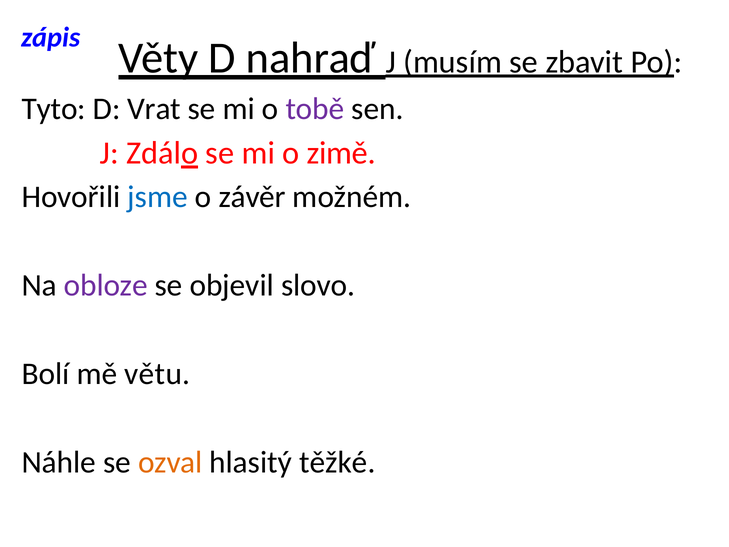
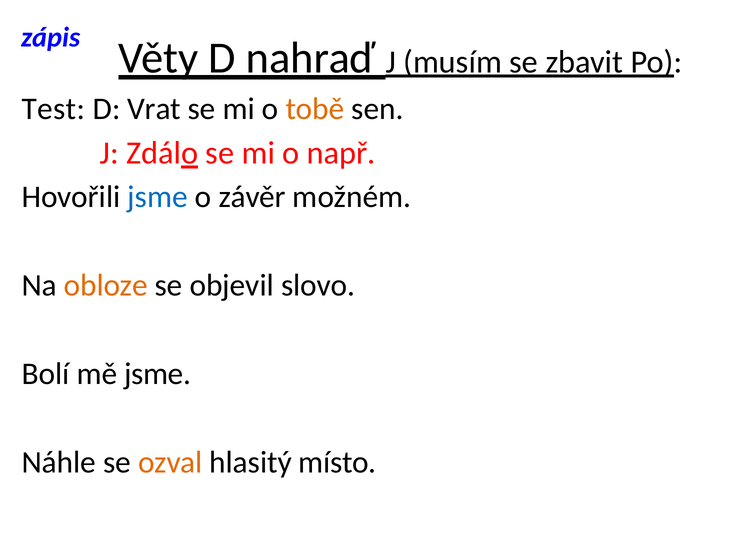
Tyto: Tyto -> Test (53, 109)
tobě colour: purple -> orange (315, 109)
zimě: zimě -> např (341, 153)
obloze colour: purple -> orange (106, 285)
mě větu: větu -> jsme (158, 374)
těžké: těžké -> místo (337, 462)
